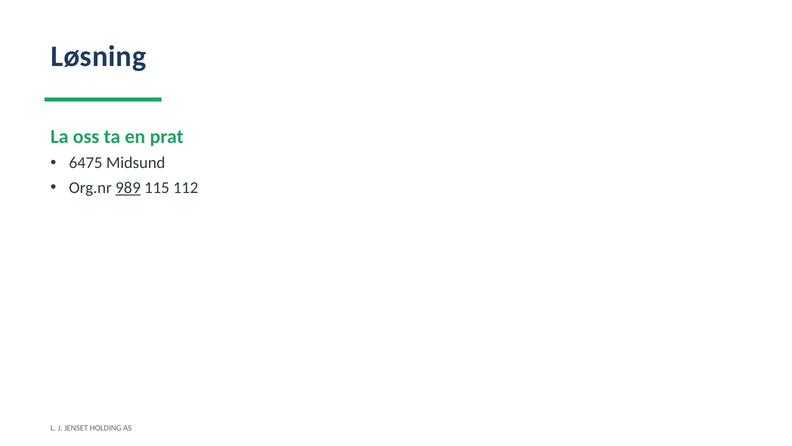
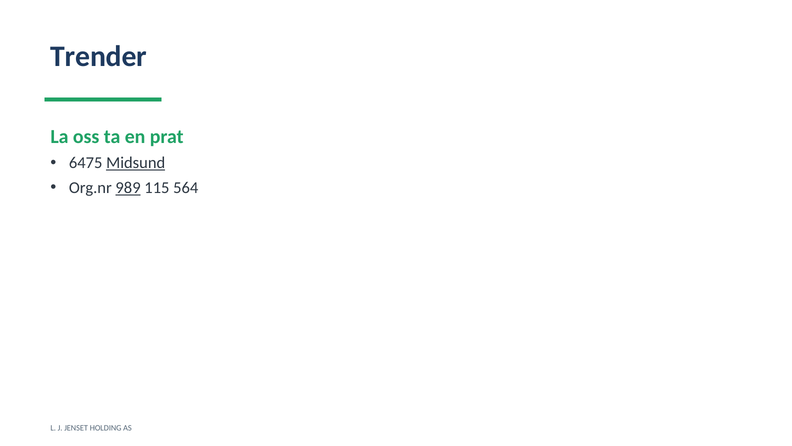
Løsning: Løsning -> Trender (99, 57)
Midsund underline: none -> present (136, 163)
112: 112 -> 564 (186, 188)
